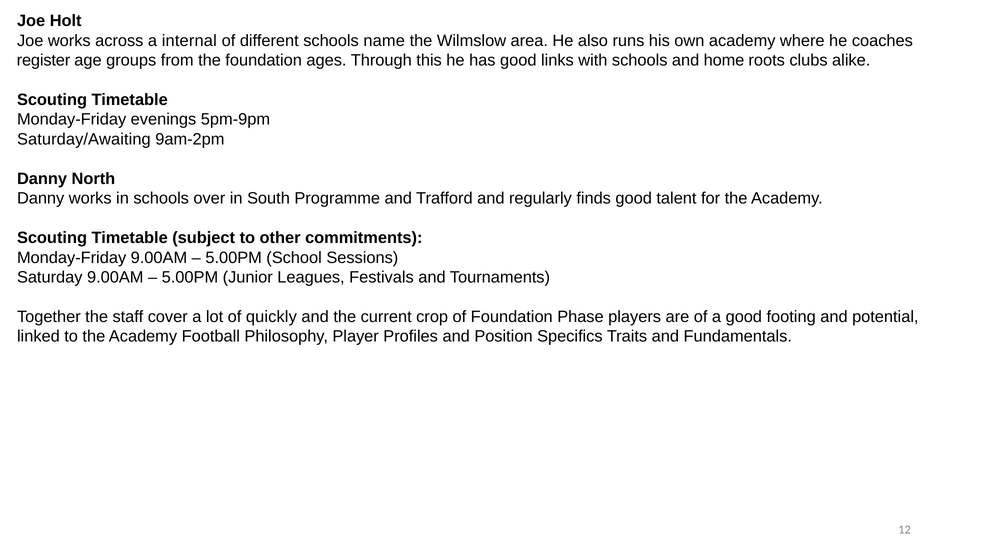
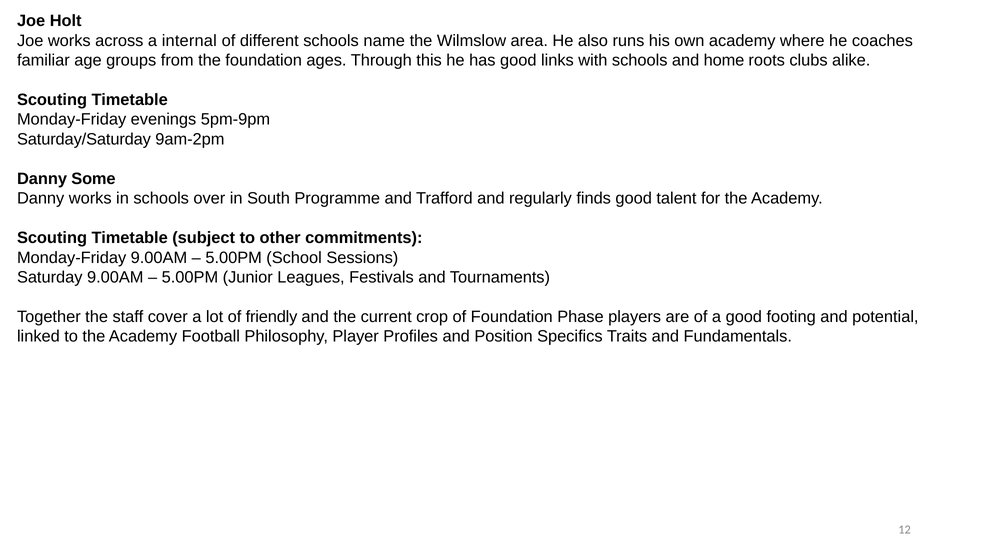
register: register -> familiar (43, 60)
Saturday/Awaiting: Saturday/Awaiting -> Saturday/Saturday (84, 139)
North: North -> Some (93, 179)
quickly: quickly -> friendly (272, 317)
